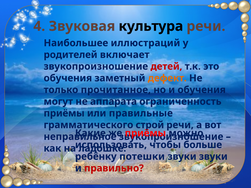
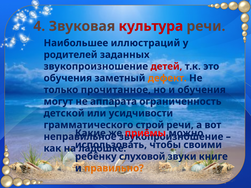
культура colour: black -> red (151, 26)
включает: включает -> заданных (125, 55)
приёмы: приёмы -> детской (64, 113)
правильные: правильные -> усидчивости (141, 113)
больше: больше -> своими (203, 145)
потешки: потешки -> слуховой (142, 157)
звуки звуки: звуки -> книге (213, 157)
правильно colour: red -> orange (114, 168)
